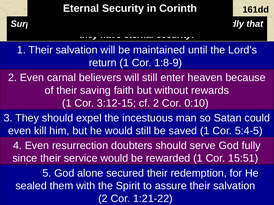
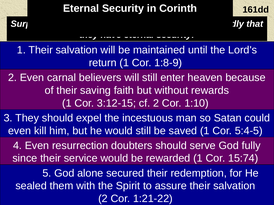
0:10: 0:10 -> 1:10 (197, 103)
15:51: 15:51 -> 15:74 (243, 159)
